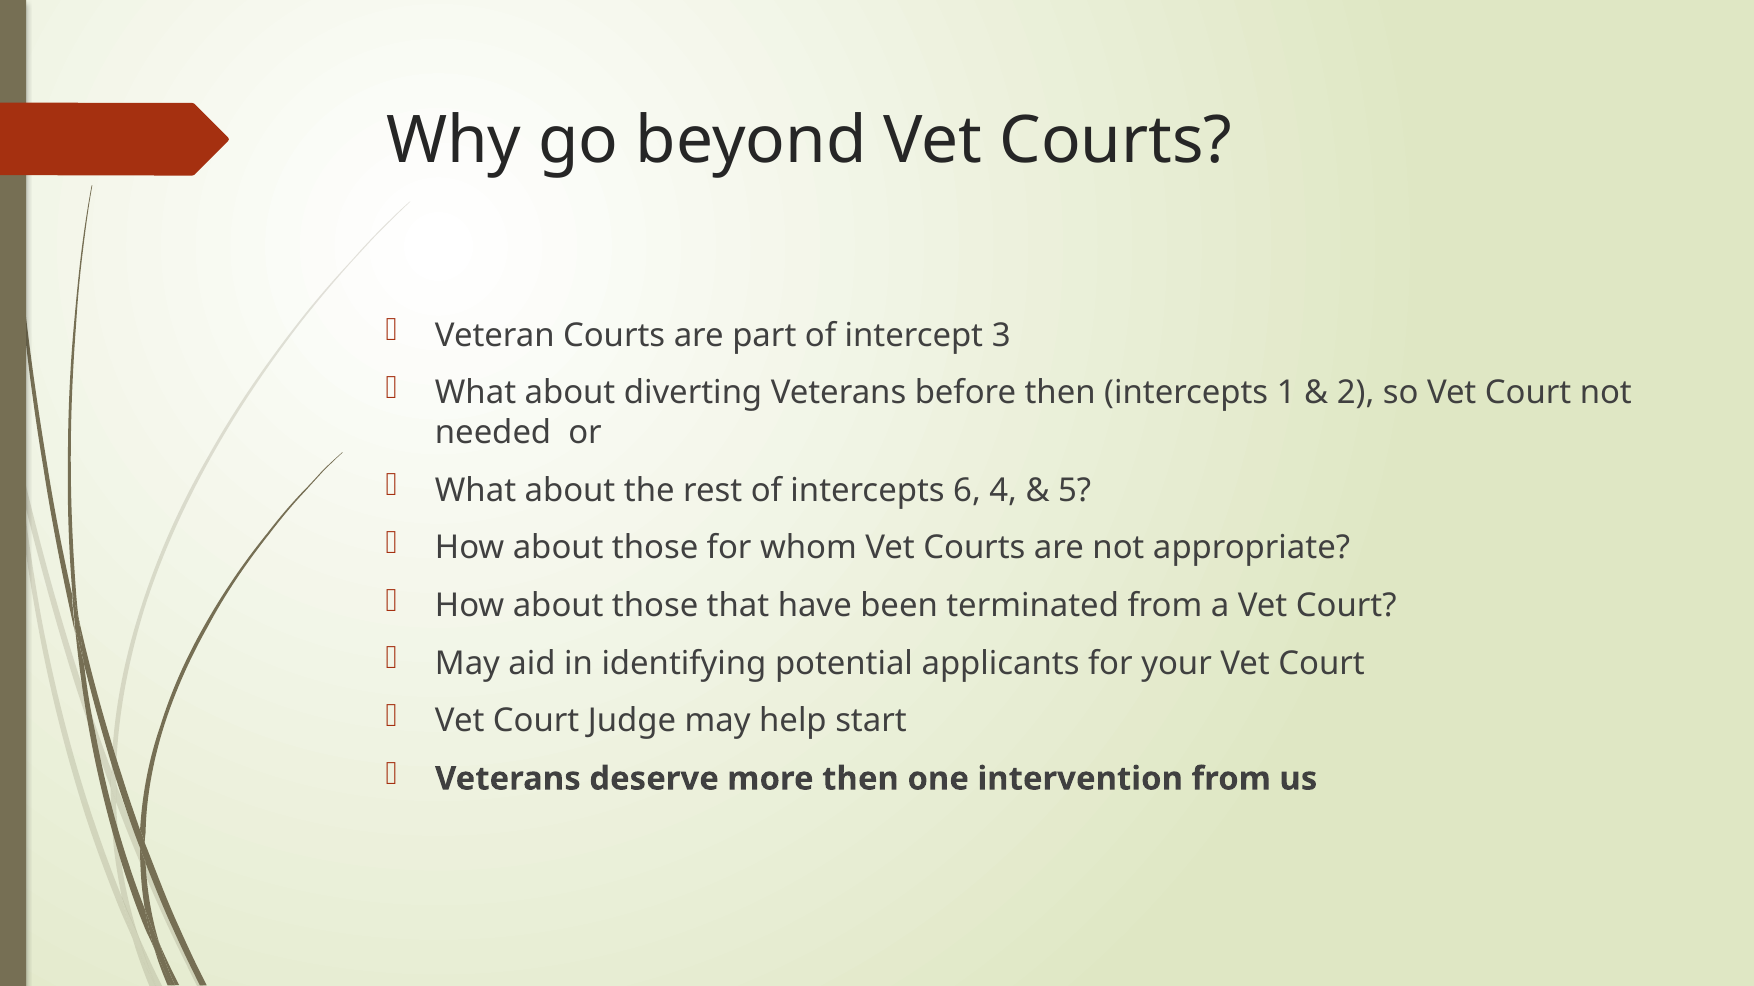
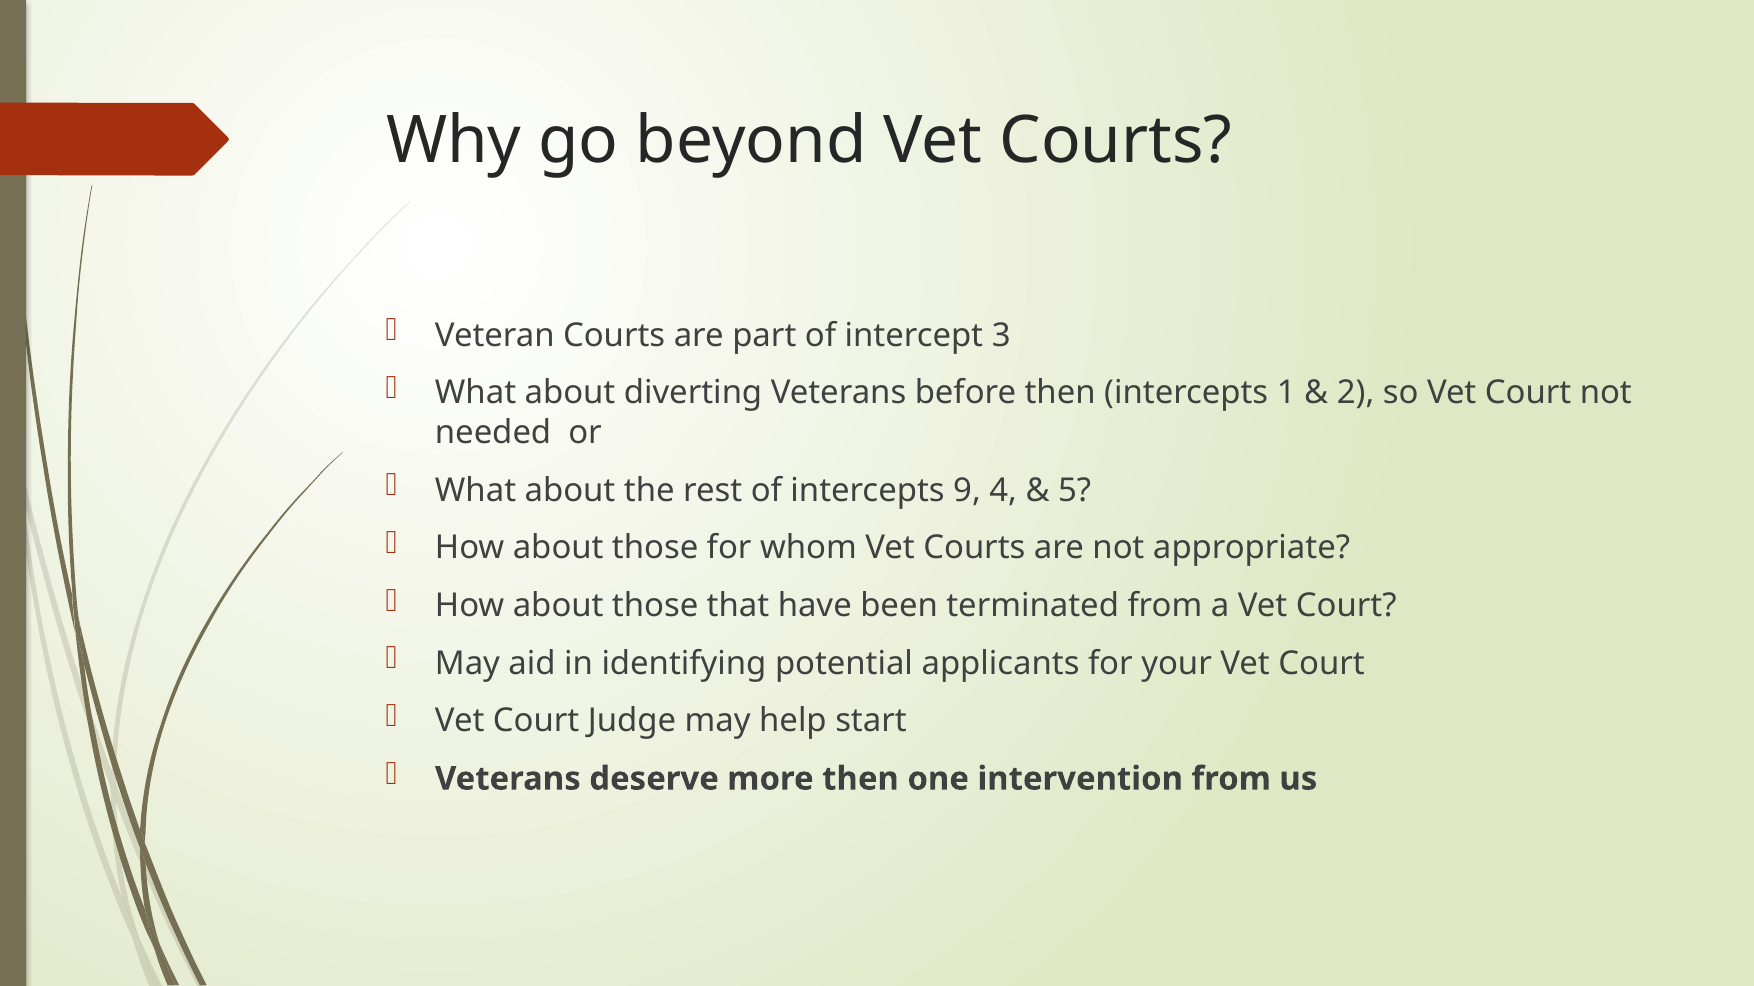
6: 6 -> 9 (967, 491)
